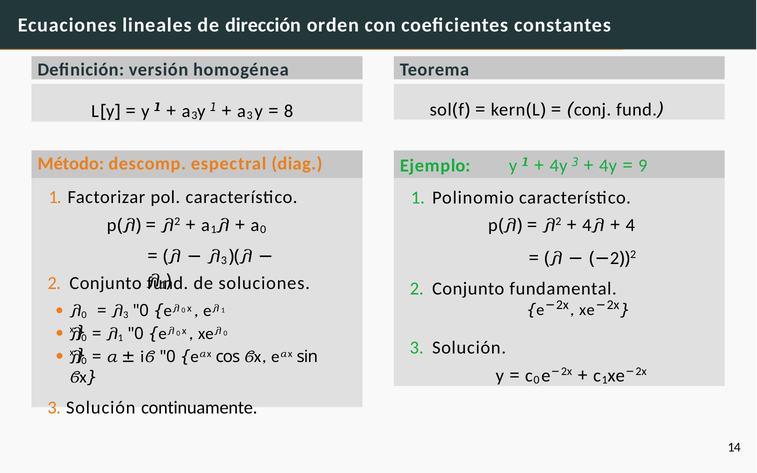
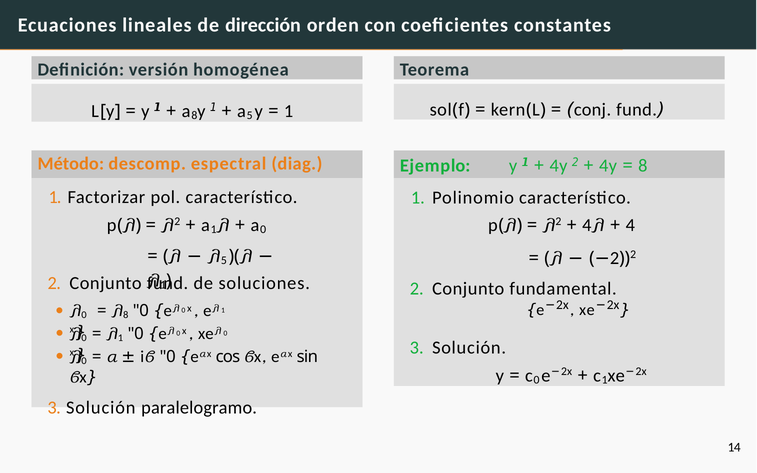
3: 3 -> 8 (194, 116)
3: 3 -> 5 (250, 116)
8: 8 -> 1 (289, 111)
4y 3: 3 -> 2 (575, 162)
9: 9 -> 8 (643, 165)
3: 3 -> 5 (224, 260)
3: 3 -> 8 (126, 315)
continuamente: continuamente -> paralelogramo (199, 407)
